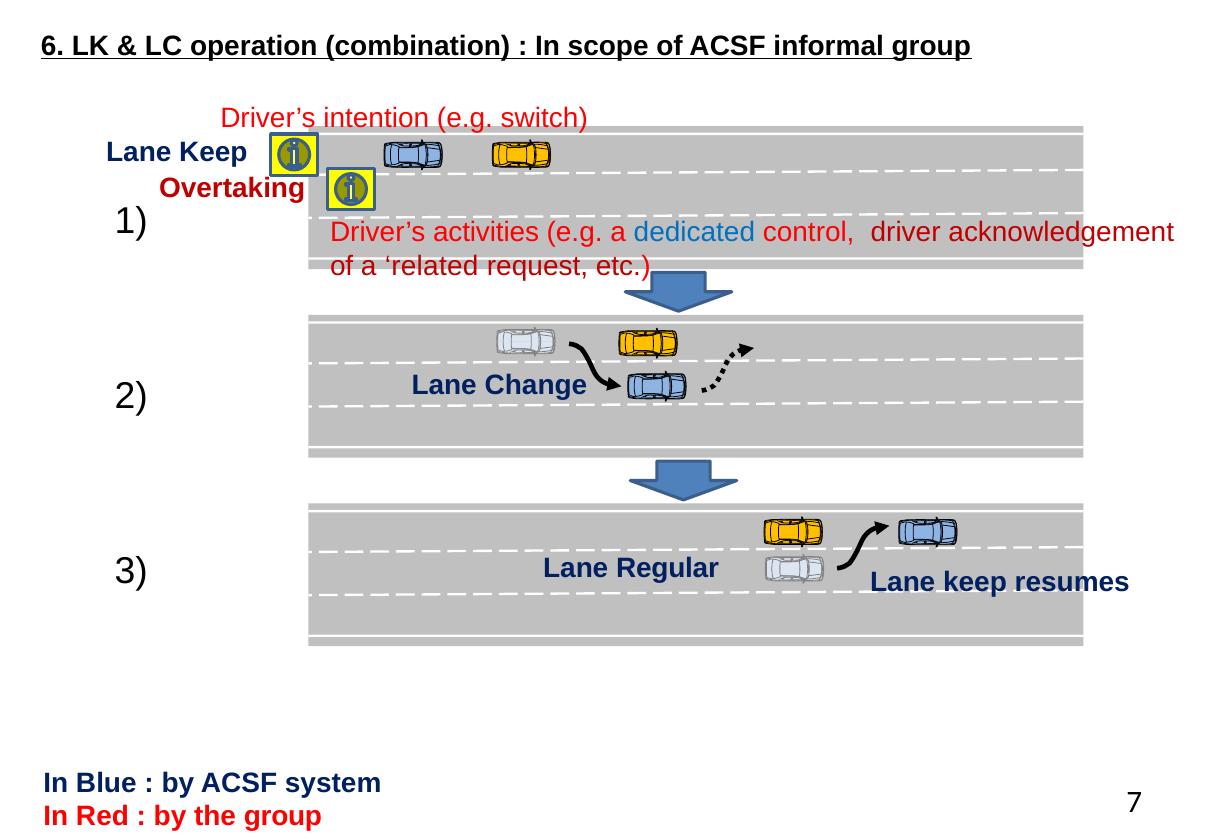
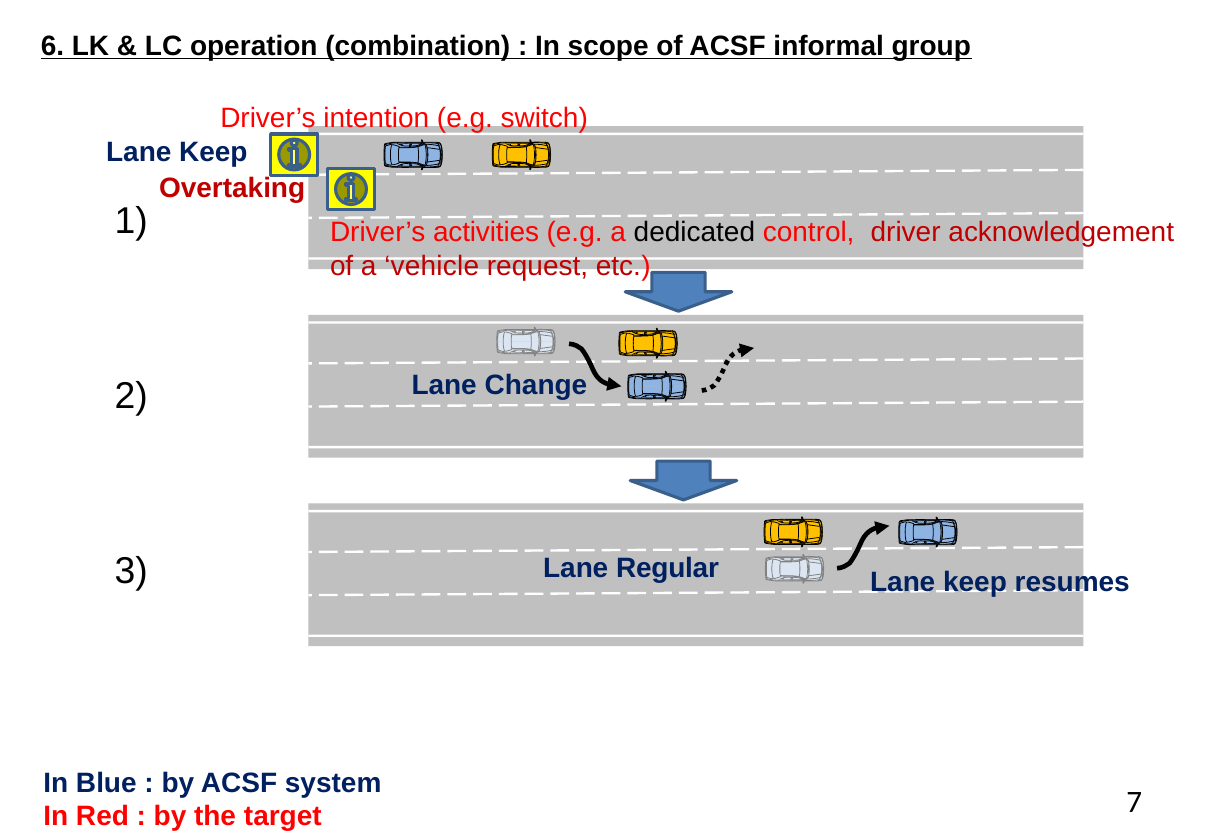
dedicated colour: blue -> black (694, 233)
related: related -> vehicle (432, 266)
the group: group -> target (283, 817)
